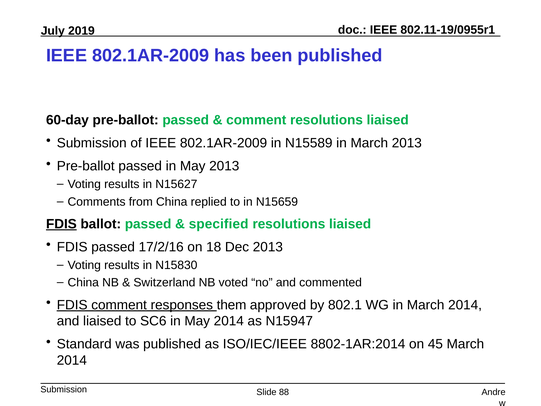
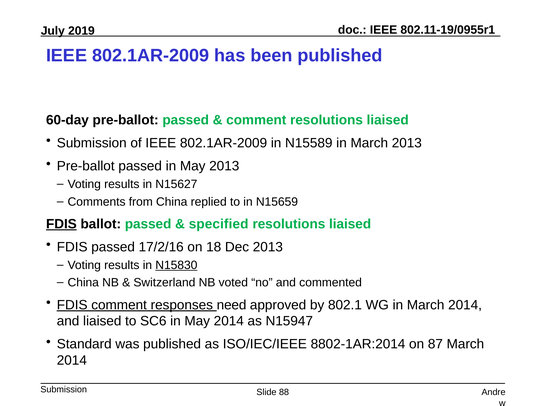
N15830 underline: none -> present (176, 265)
them: them -> need (232, 305)
45: 45 -> 87 (435, 344)
